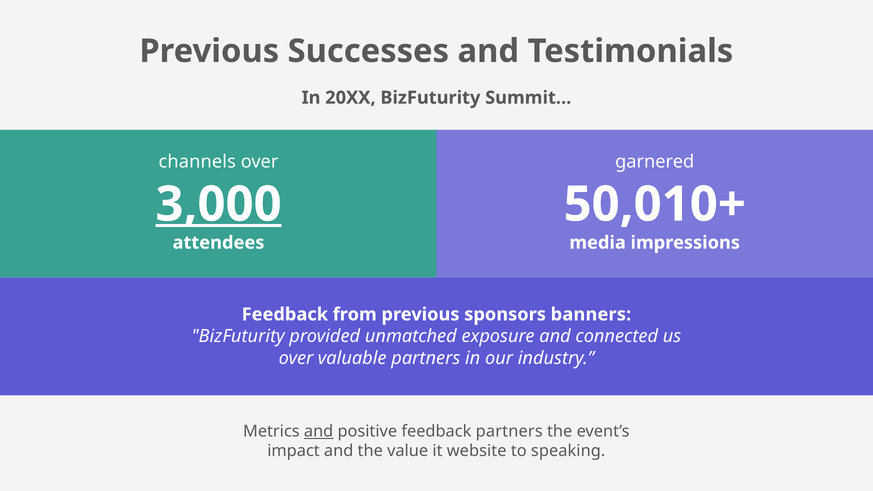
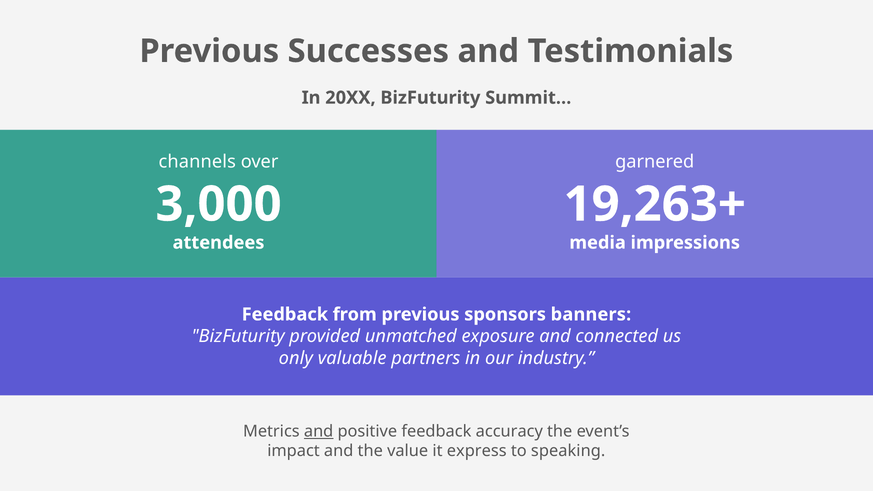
3,000 underline: present -> none (219, 204)
50,010+: 50,010+ -> 19,263+ (655, 204)
over: over -> only (296, 358)
feedback partners: partners -> accuracy (509, 431)
website: website -> express (477, 451)
